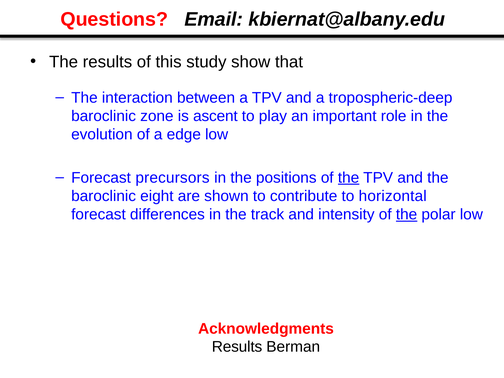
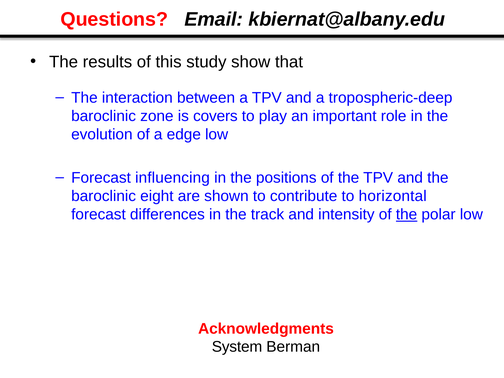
ascent: ascent -> covers (215, 116)
precursors: precursors -> influencing (173, 178)
the underline: present -> none (349, 178)
Results: Results -> System (237, 347)
